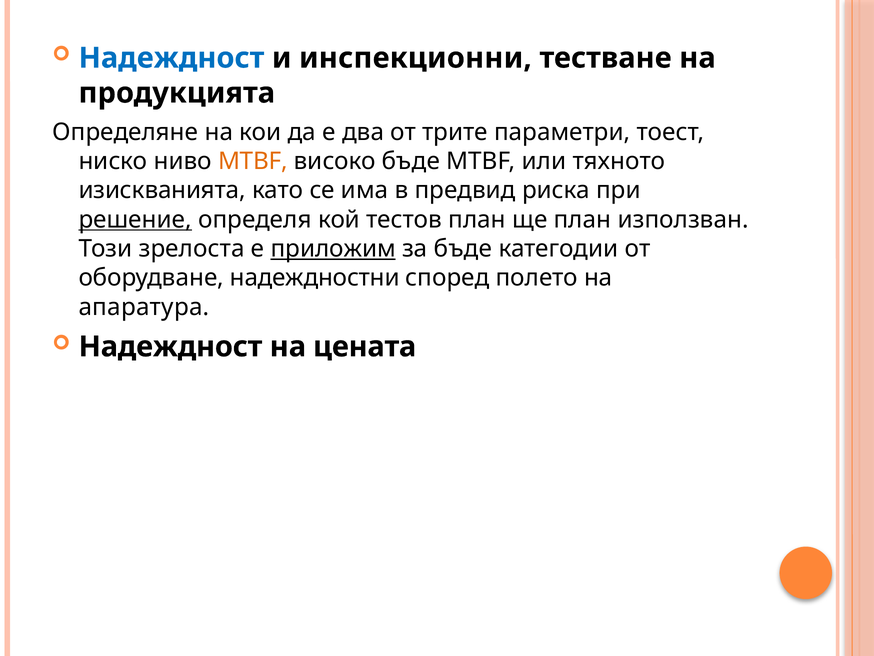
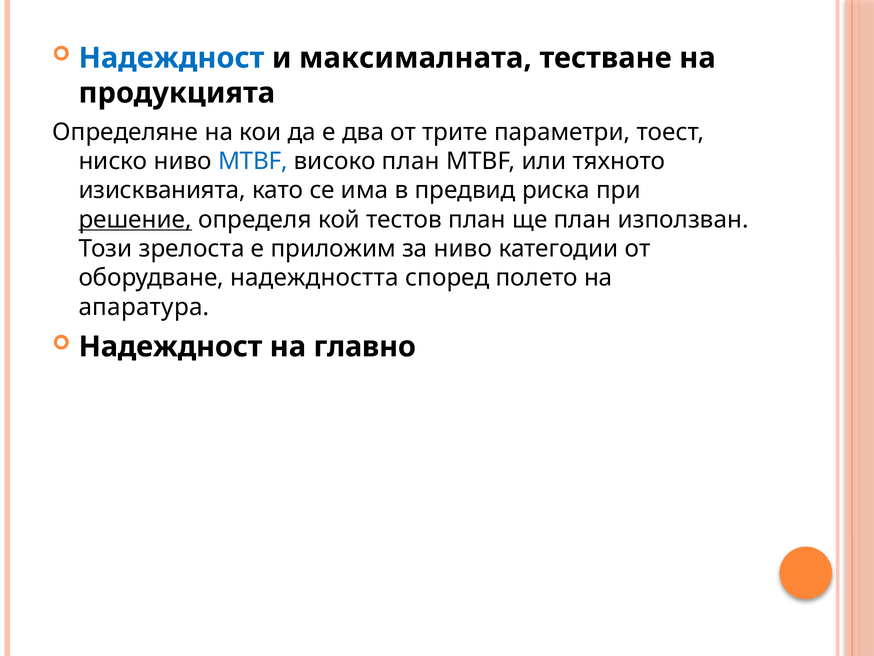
инспекционни: инспекционни -> максималната (415, 58)
MTBF colour: orange -> blue (253, 161)
високо бъде: бъде -> план (411, 161)
приложим underline: present -> none (333, 249)
за бъде: бъде -> ниво (463, 249)
надеждностни: надеждностни -> надеждността (315, 278)
цената: цената -> главно (365, 346)
